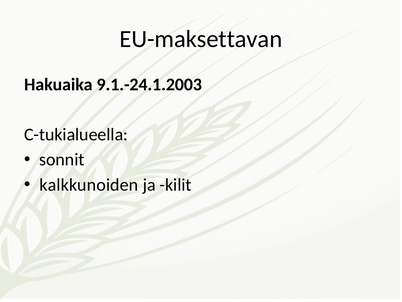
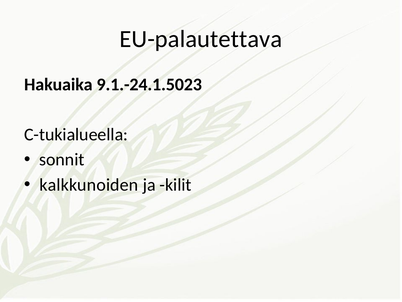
EU-maksettavan: EU-maksettavan -> EU-palautettava (201, 39)
9.1.-24.1.2003: 9.1.-24.1.2003 -> 9.1.-24.1.5023 (149, 84)
